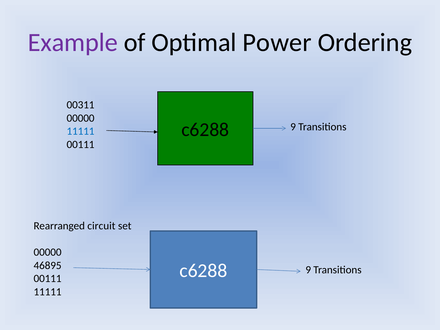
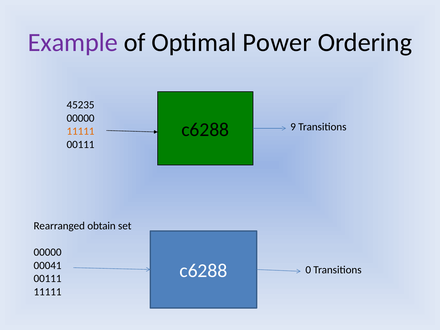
00311: 00311 -> 45235 (81, 105)
11111 colour: blue -> orange (81, 131)
circuit: circuit -> obtain (102, 226)
46895: 46895 -> 00041 (48, 265)
c6288 9: 9 -> 0 (308, 270)
